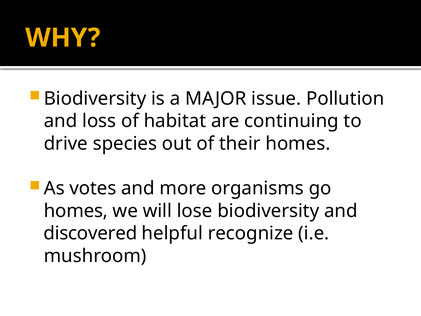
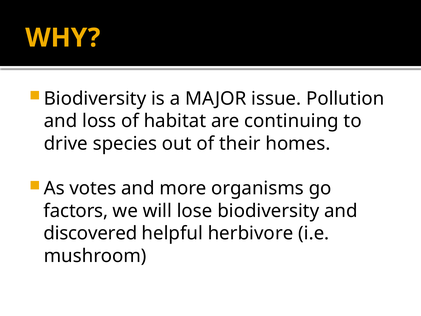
homes: homes -> factors (76, 211)
recognize: recognize -> herbivore (251, 233)
